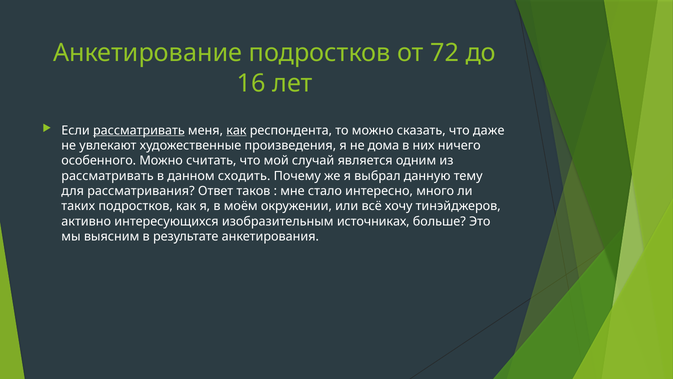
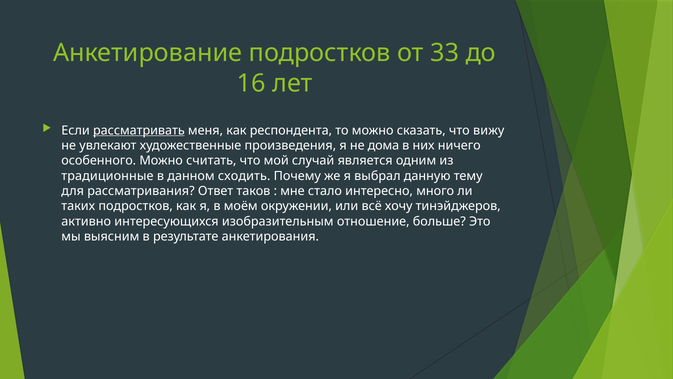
72: 72 -> 33 (445, 53)
как underline: present -> none (236, 130)
даже: даже -> вижу (489, 130)
рассматривать: рассматривать -> традиционные (107, 176)
источниках: источниках -> отношение (373, 221)
